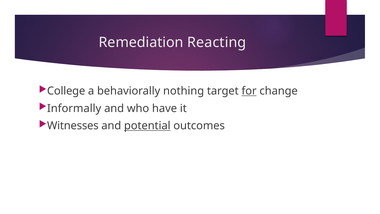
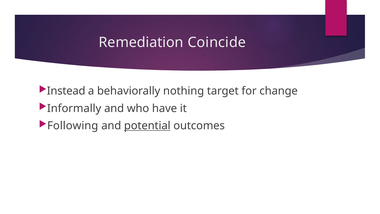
Reacting: Reacting -> Coincide (217, 42)
College: College -> Instead (66, 91)
for underline: present -> none (249, 91)
Witnesses: Witnesses -> Following (73, 126)
